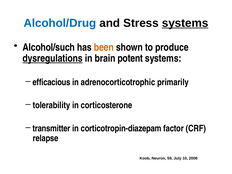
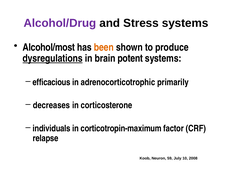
Alcohol/Drug colour: blue -> purple (60, 23)
systems underline: present -> none (185, 23)
Alcohol/such: Alcohol/such -> Alcohol/most (49, 47)
tolerability: tolerability -> decreases (51, 105)
transmitter: transmitter -> individuals (51, 128)
corticotropin-diazepam: corticotropin-diazepam -> corticotropin-maximum (121, 128)
